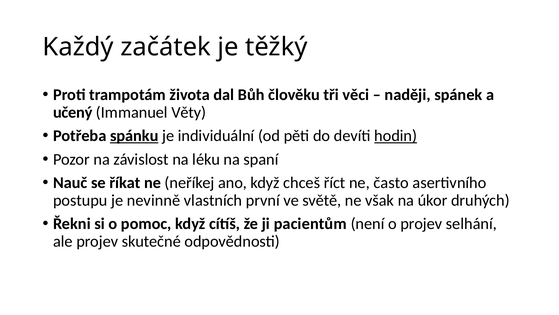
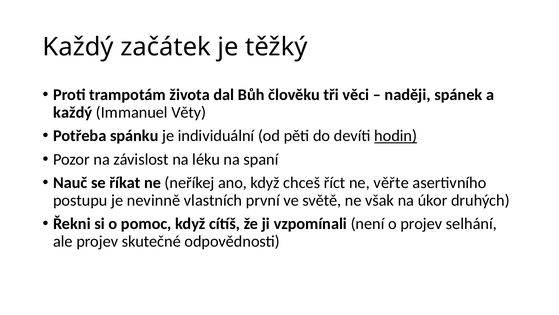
učený: učený -> každý (73, 112)
spánku underline: present -> none (134, 136)
často: často -> věřte (391, 182)
pacientům: pacientům -> vzpomínali (310, 223)
